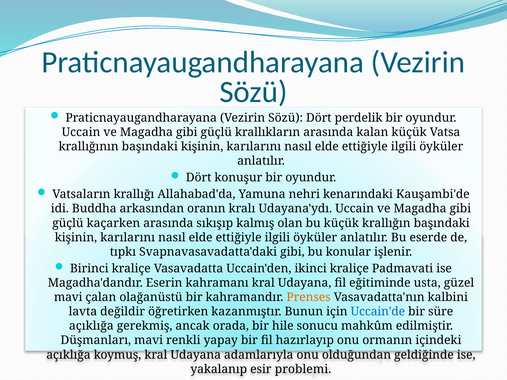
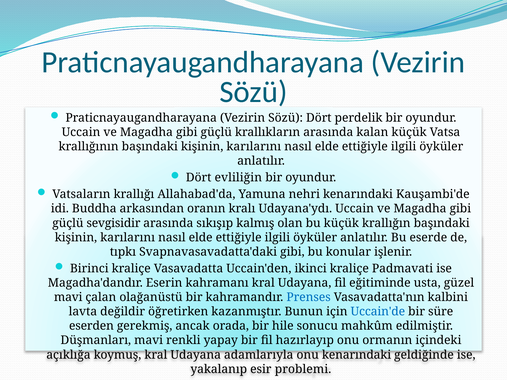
konuşur: konuşur -> evliliğin (238, 178)
kaçarken: kaçarken -> sevgisidir (114, 223)
Prenses colour: orange -> blue (309, 297)
açıklığa: açıklığa -> eserden (91, 326)
onu olduğundan: olduğundan -> kenarındaki (357, 355)
